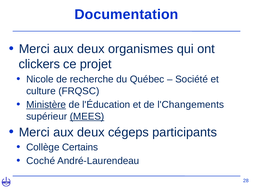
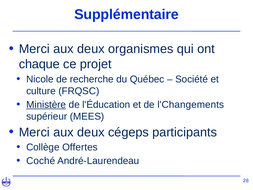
Documentation: Documentation -> Supplémentaire (127, 14)
clickers: clickers -> chaque (39, 64)
MEES underline: present -> none (87, 116)
Certains: Certains -> Offertes (80, 147)
